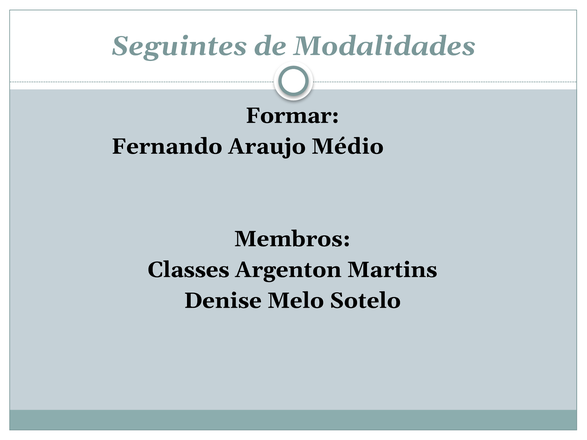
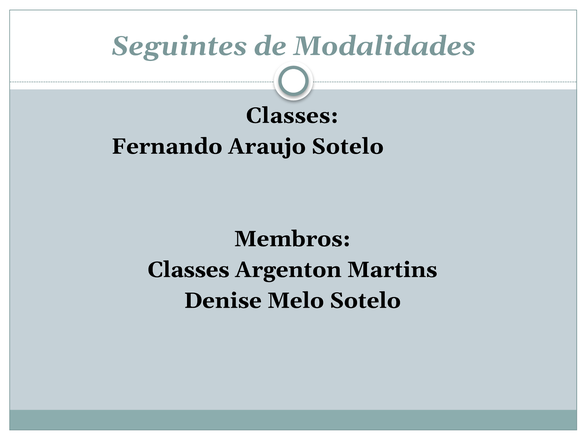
Formar: Formar -> Classes (292, 116)
Araujo Médio: Médio -> Sotelo (348, 147)
